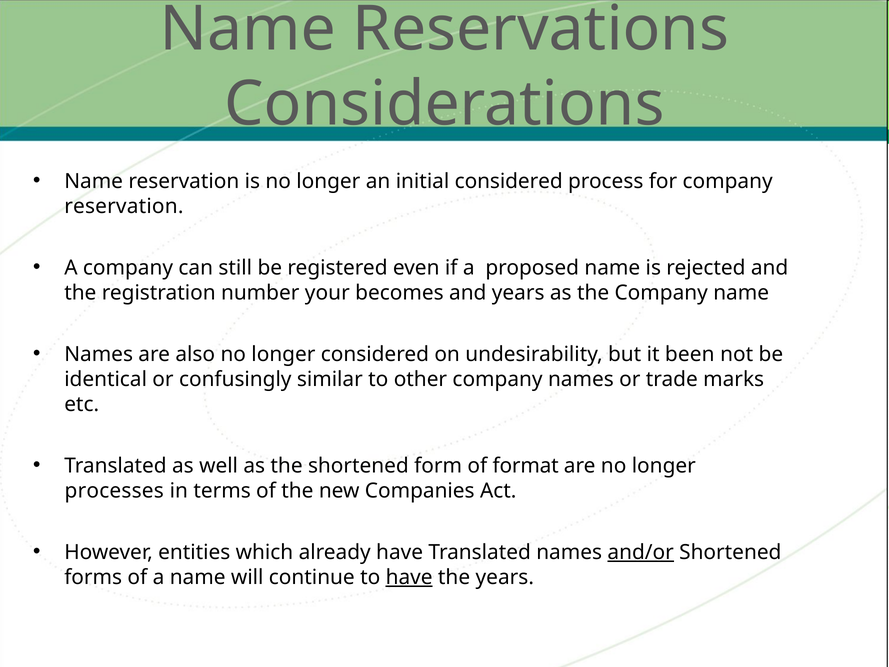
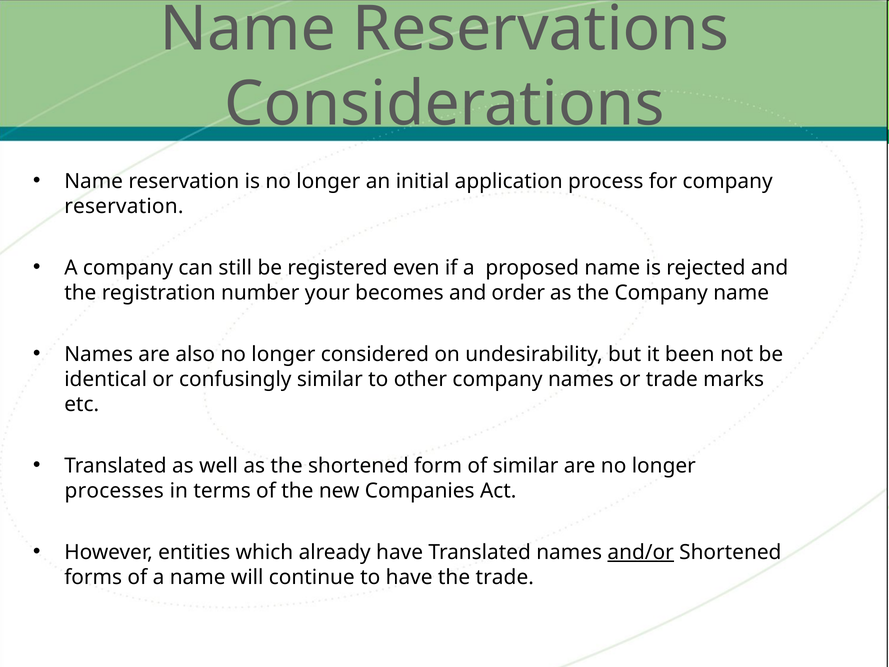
initial considered: considered -> application (509, 181)
and years: years -> order (518, 293)
of format: format -> similar (526, 466)
have underline: present -> none (409, 577)
the years: years -> trade (505, 577)
